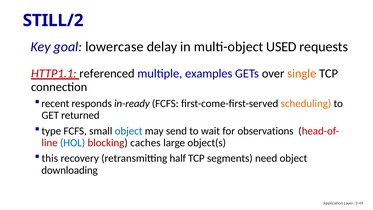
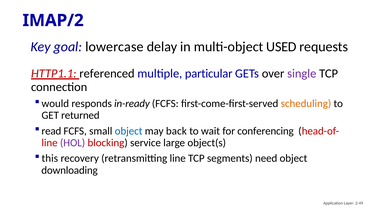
STILL/2: STILL/2 -> IMAP/2 (53, 20)
examples: examples -> particular (209, 74)
single colour: orange -> purple (302, 74)
recent: recent -> would (55, 103)
type: type -> read (51, 131)
send: send -> back (176, 131)
observations: observations -> conferencing (266, 131)
HOL colour: blue -> purple (73, 143)
caches: caches -> service (145, 143)
retransmitting half: half -> line (178, 158)
